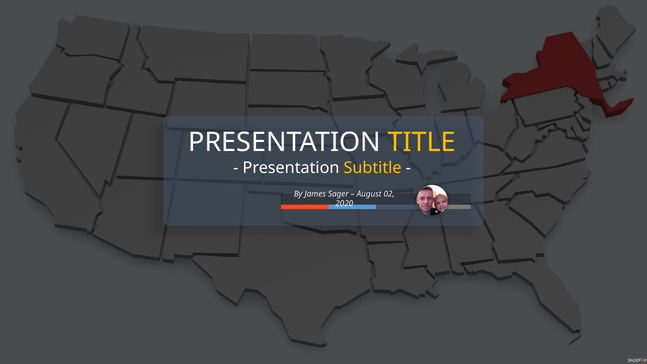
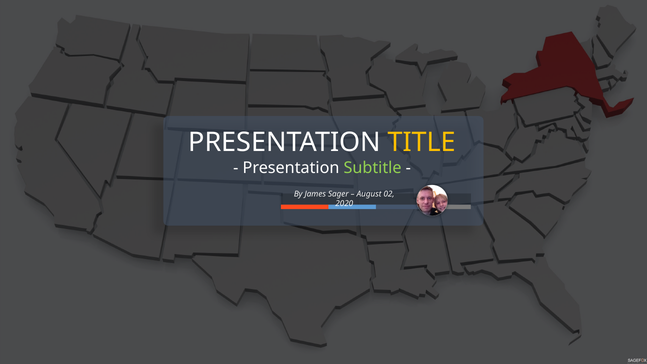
Subtitle colour: yellow -> light green (373, 168)
